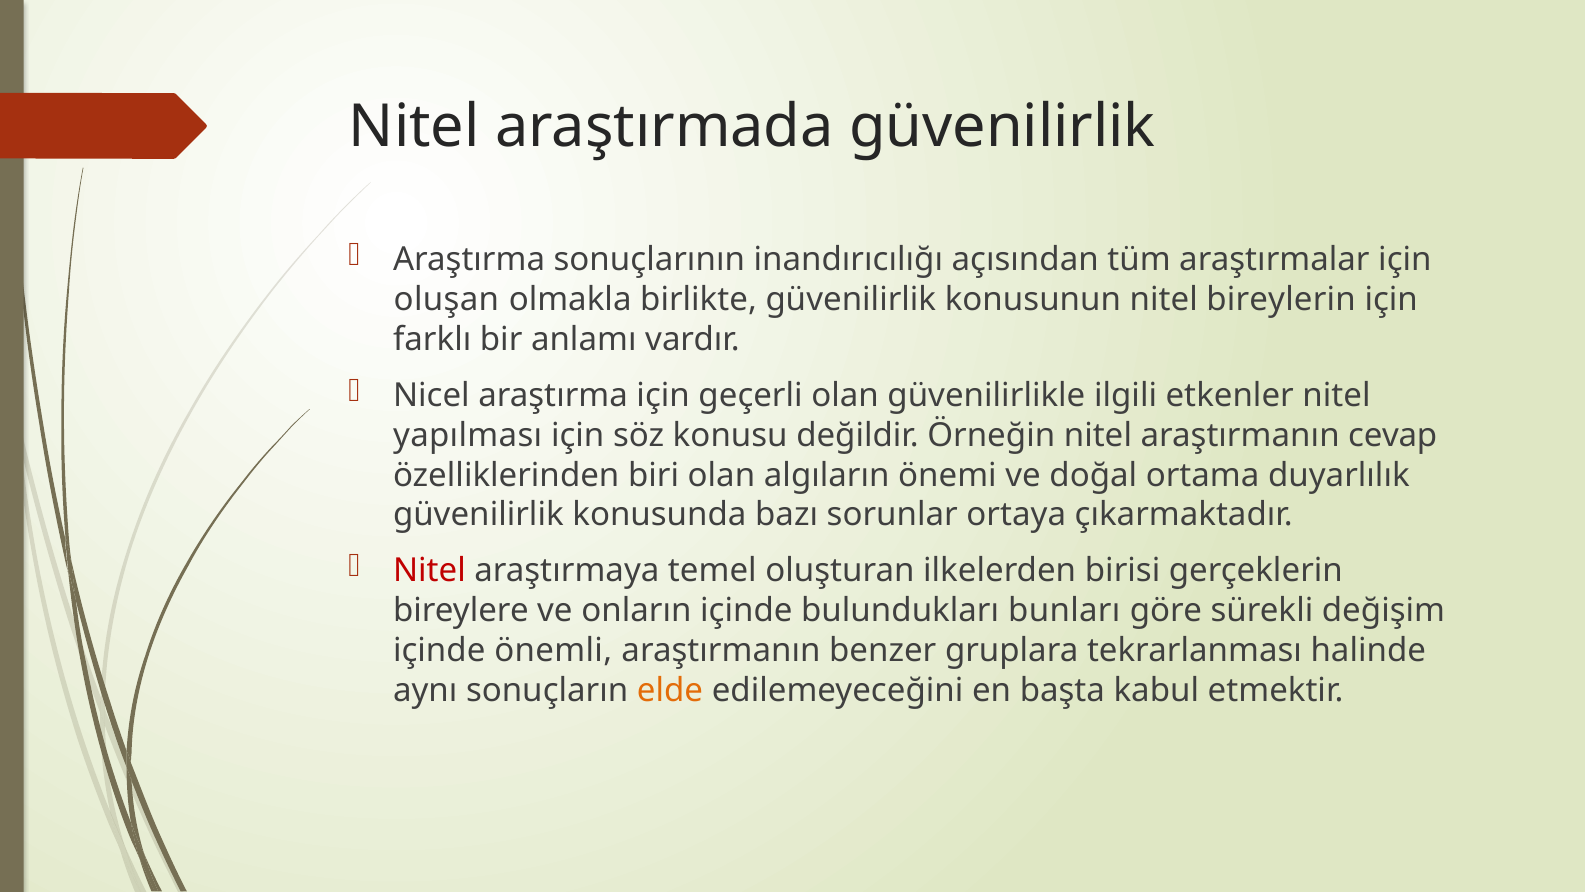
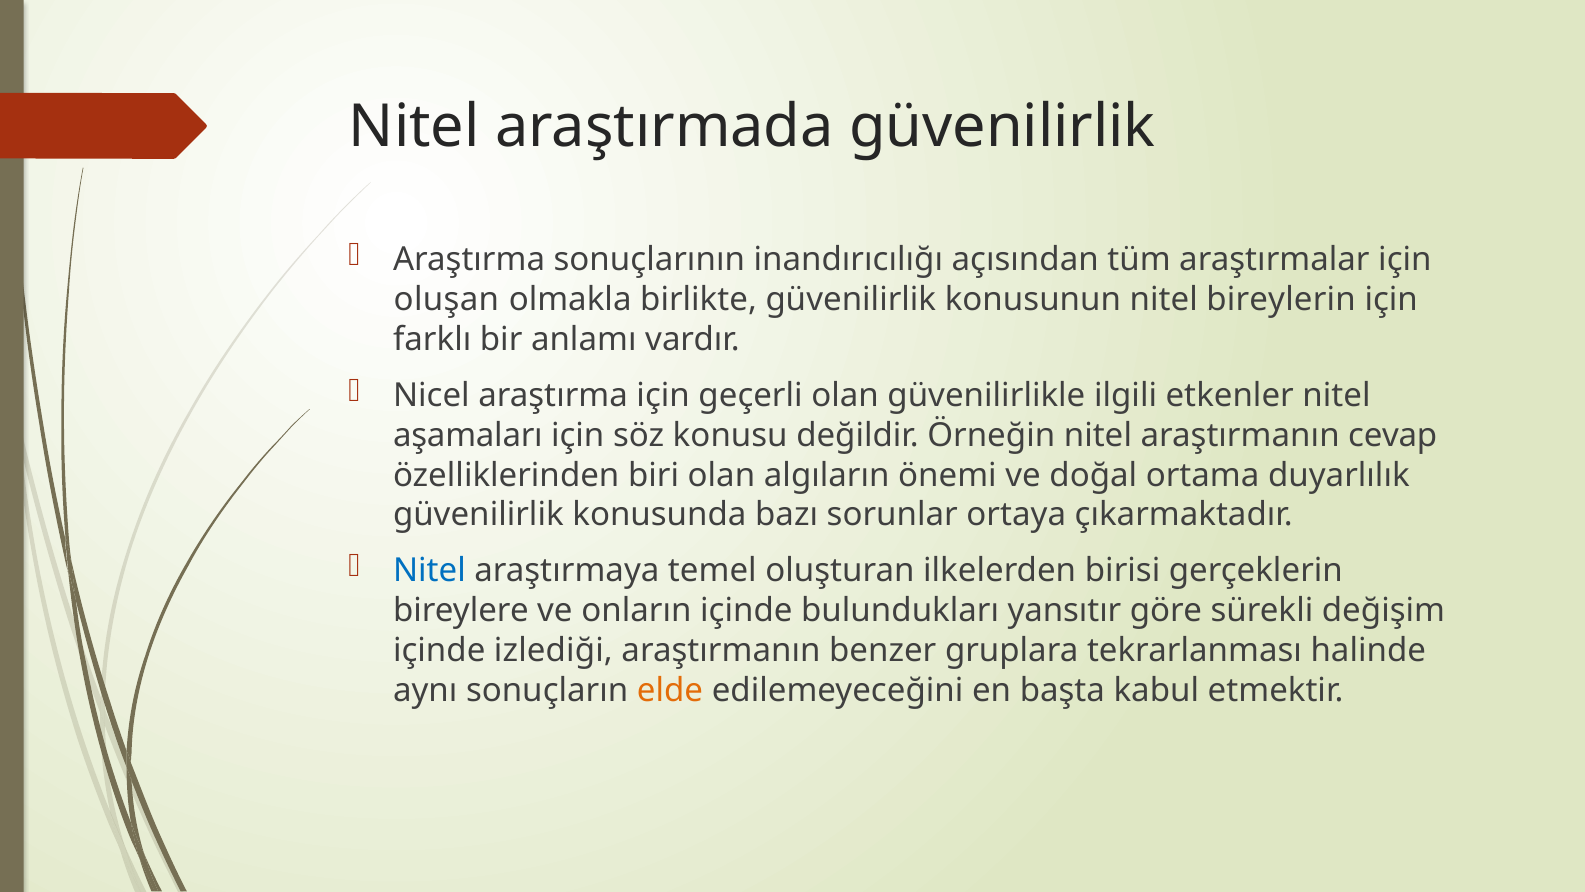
yapılması: yapılması -> aşamaları (468, 435)
Nitel colour: red -> blue (429, 571)
bunları: bunları -> yansıtır (1065, 610)
önemli: önemli -> izlediği (553, 650)
